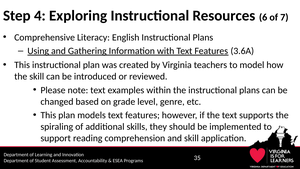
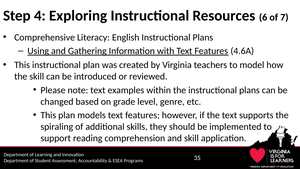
3.6A: 3.6A -> 4.6A (242, 51)
